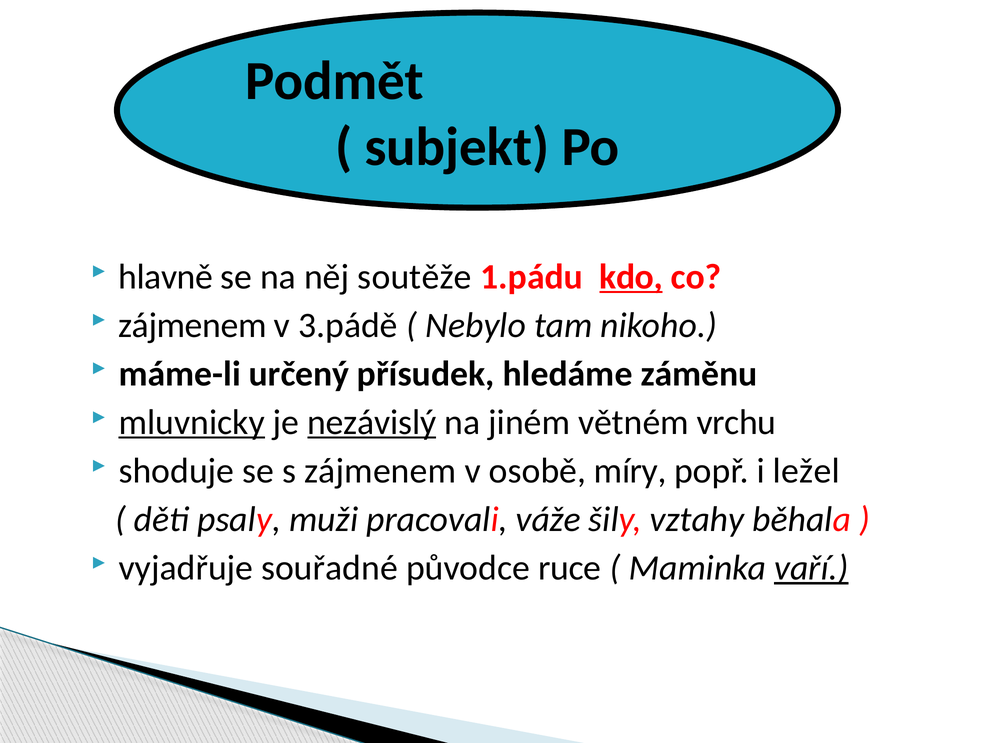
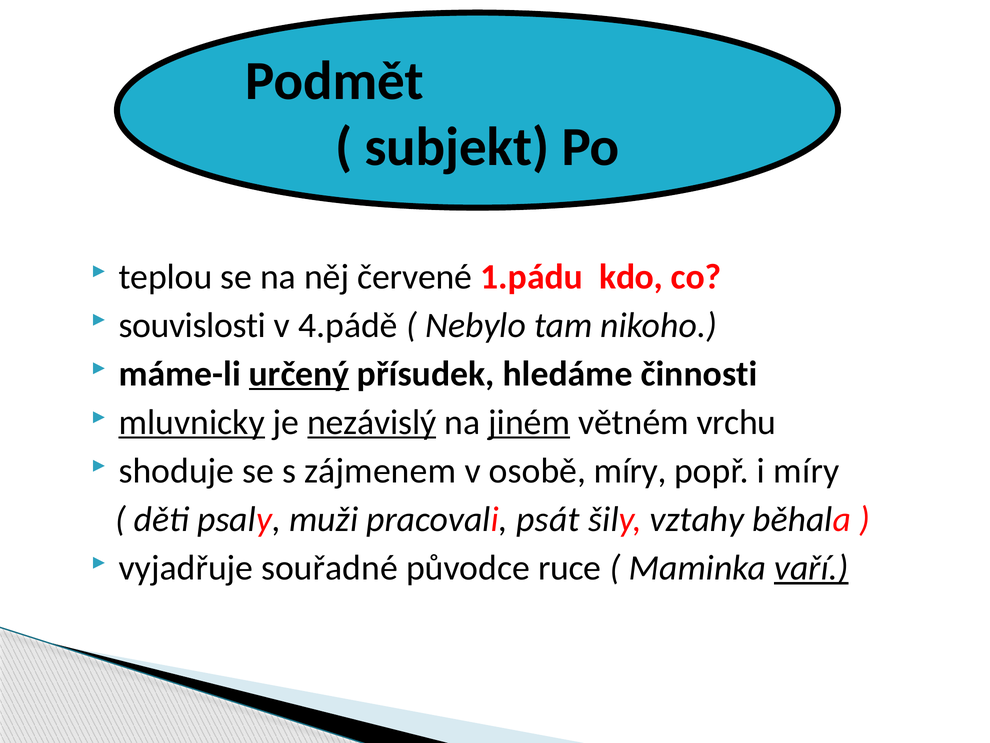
hlavně: hlavně -> teplou (166, 277)
soutěže: soutěže -> červené (415, 277)
kdo underline: present -> none (631, 277)
zájmenem: zájmenem -> souvislosti (192, 325)
3.pádě: 3.pádě -> 4.pádě (348, 325)
určený underline: none -> present (299, 374)
záměnu: záměnu -> činnosti (699, 374)
jiném underline: none -> present (529, 422)
i ležel: ležel -> míry (806, 470)
váže: váže -> psát (548, 519)
